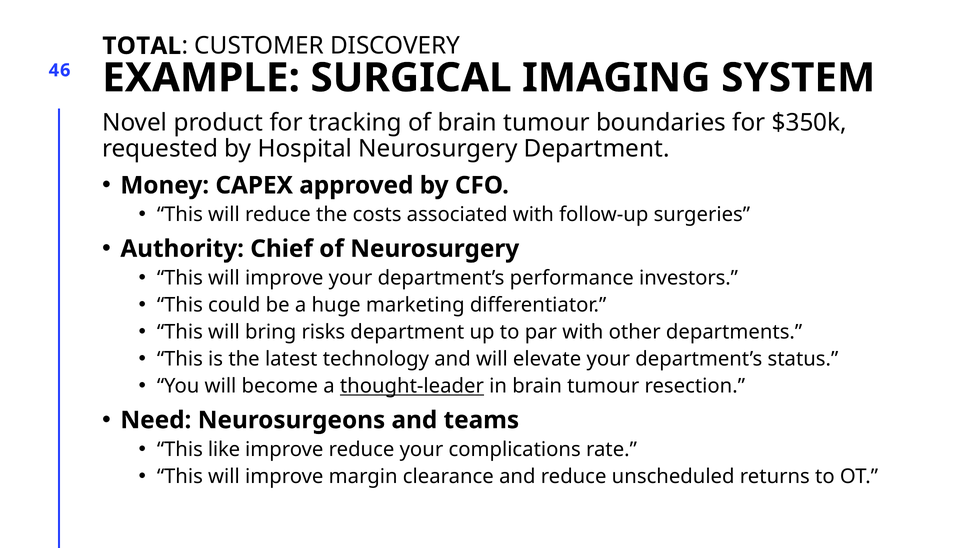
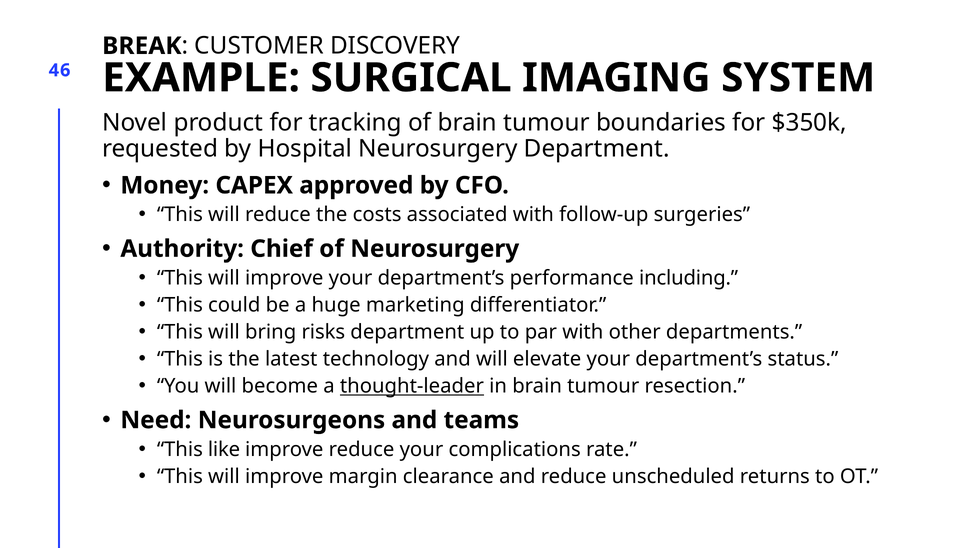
TOTAL: TOTAL -> BREAK (142, 46)
investors: investors -> including (689, 278)
